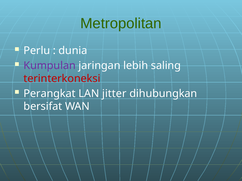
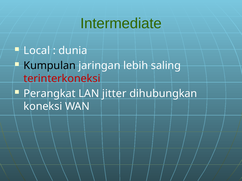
Metropolitan: Metropolitan -> Intermediate (121, 23)
Perlu: Perlu -> Local (37, 51)
Kumpulan colour: purple -> black (50, 66)
bersifat: bersifat -> koneksi (43, 107)
